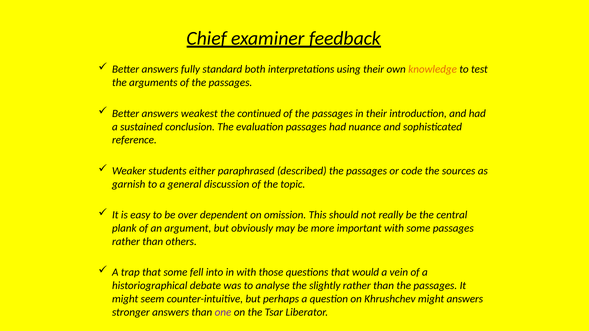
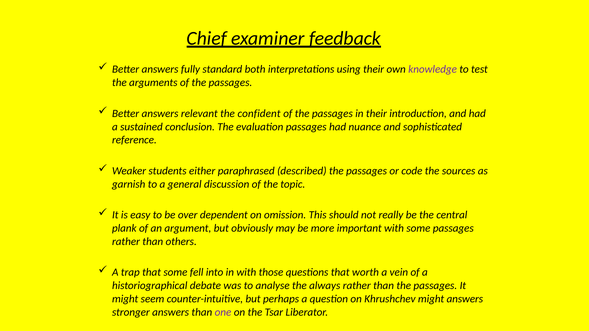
knowledge colour: orange -> purple (433, 69)
weakest: weakest -> relevant (199, 114)
continued: continued -> confident (259, 114)
would: would -> worth (365, 273)
slightly: slightly -> always (325, 286)
